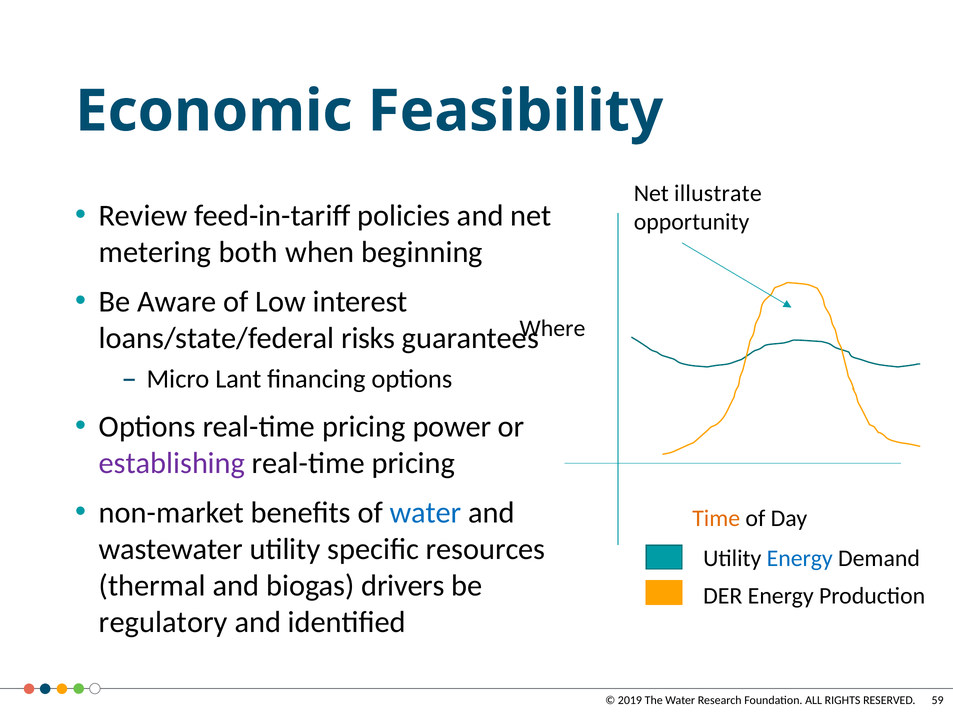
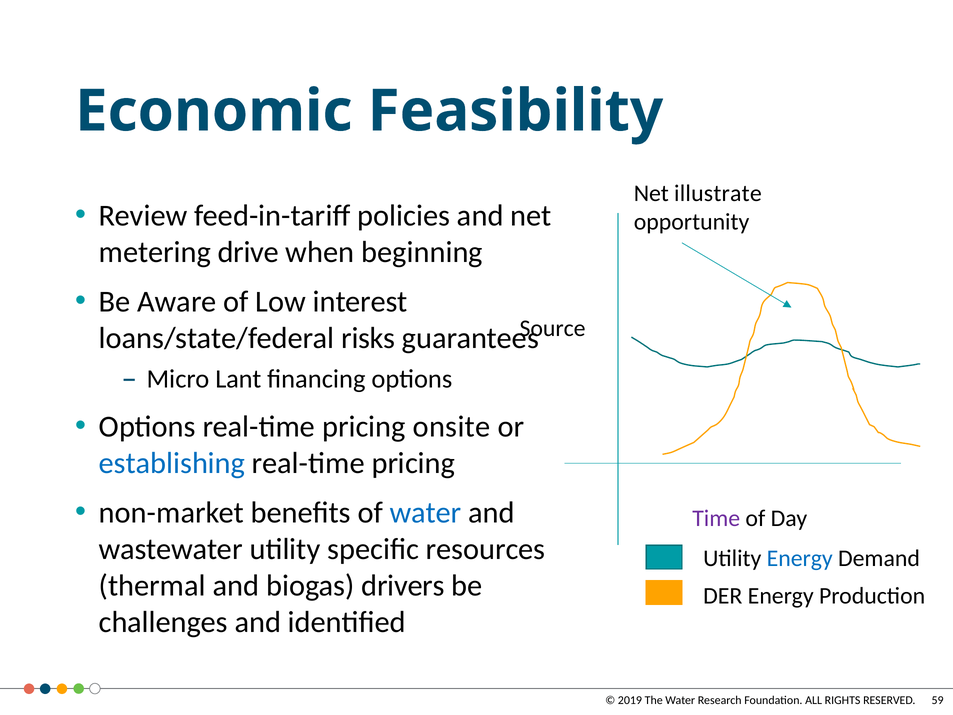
both: both -> drive (248, 252)
Where: Where -> Source (553, 328)
power: power -> onsite (452, 426)
establishing colour: purple -> blue (172, 463)
Time colour: orange -> purple (716, 518)
regulatory: regulatory -> challenges (163, 622)
